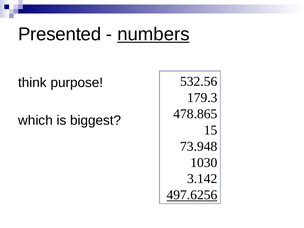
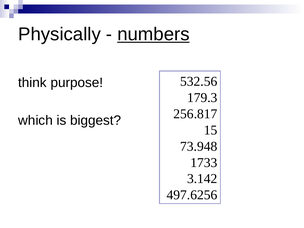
Presented: Presented -> Physically (60, 34)
478.865: 478.865 -> 256.817 (195, 114)
1030: 1030 -> 1733 (204, 163)
497.6256 underline: present -> none (192, 195)
